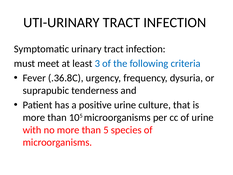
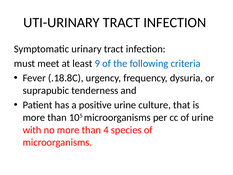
3: 3 -> 9 (97, 63)
.36.8C: .36.8C -> .18.8C (66, 78)
5: 5 -> 4 (106, 130)
